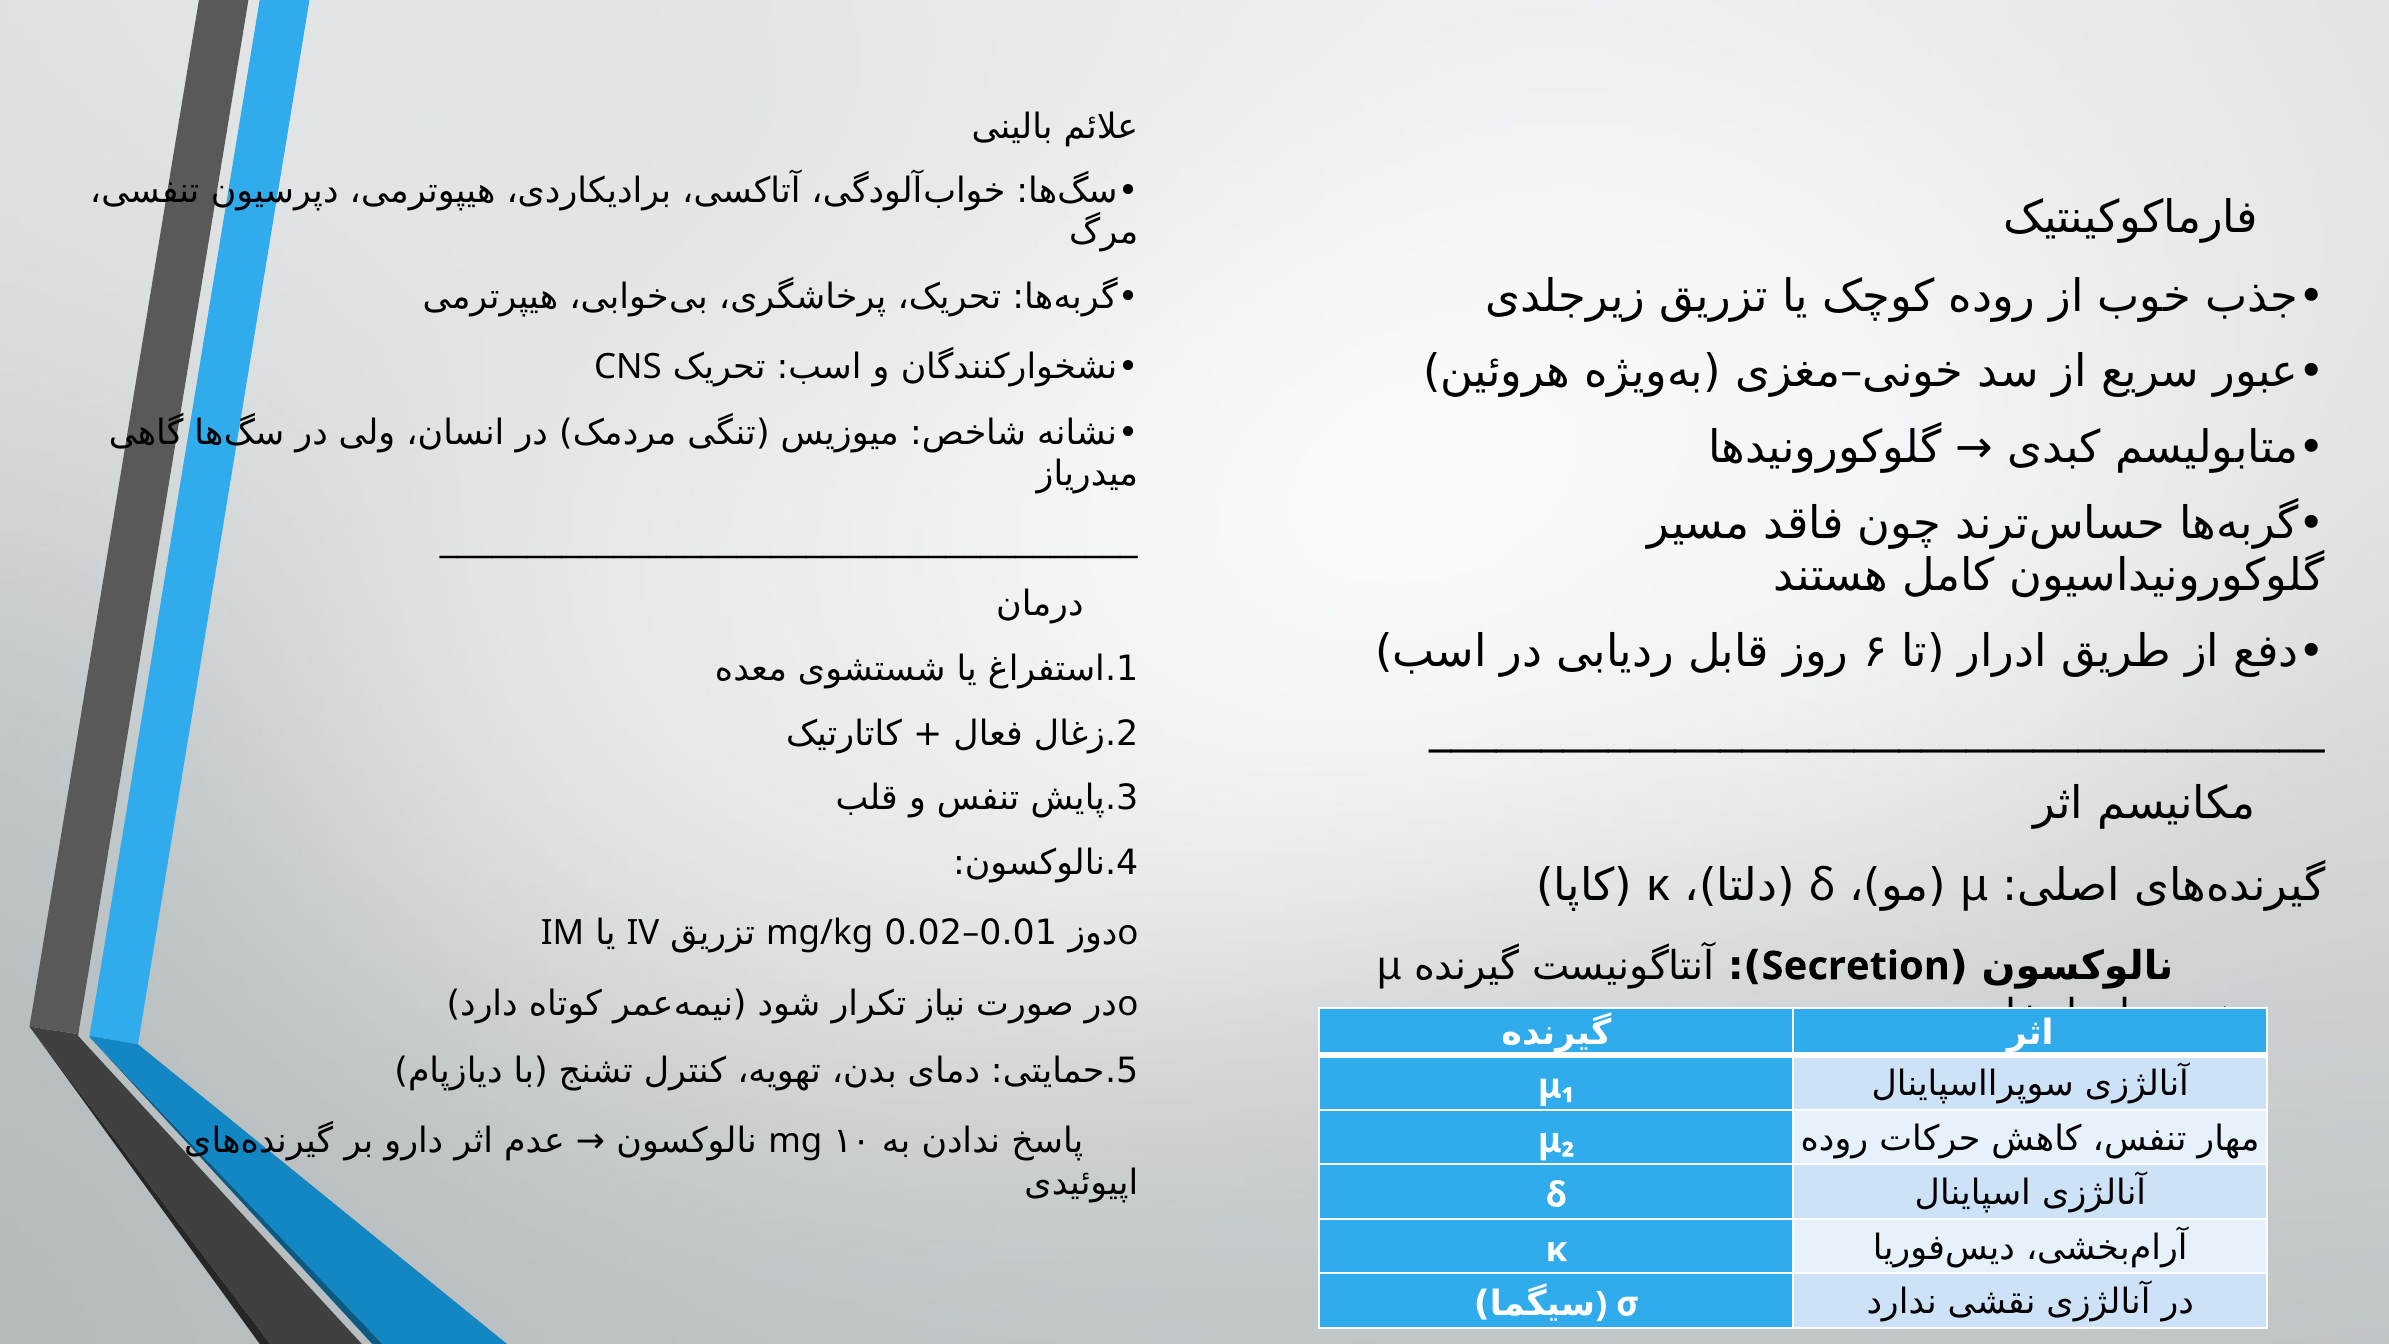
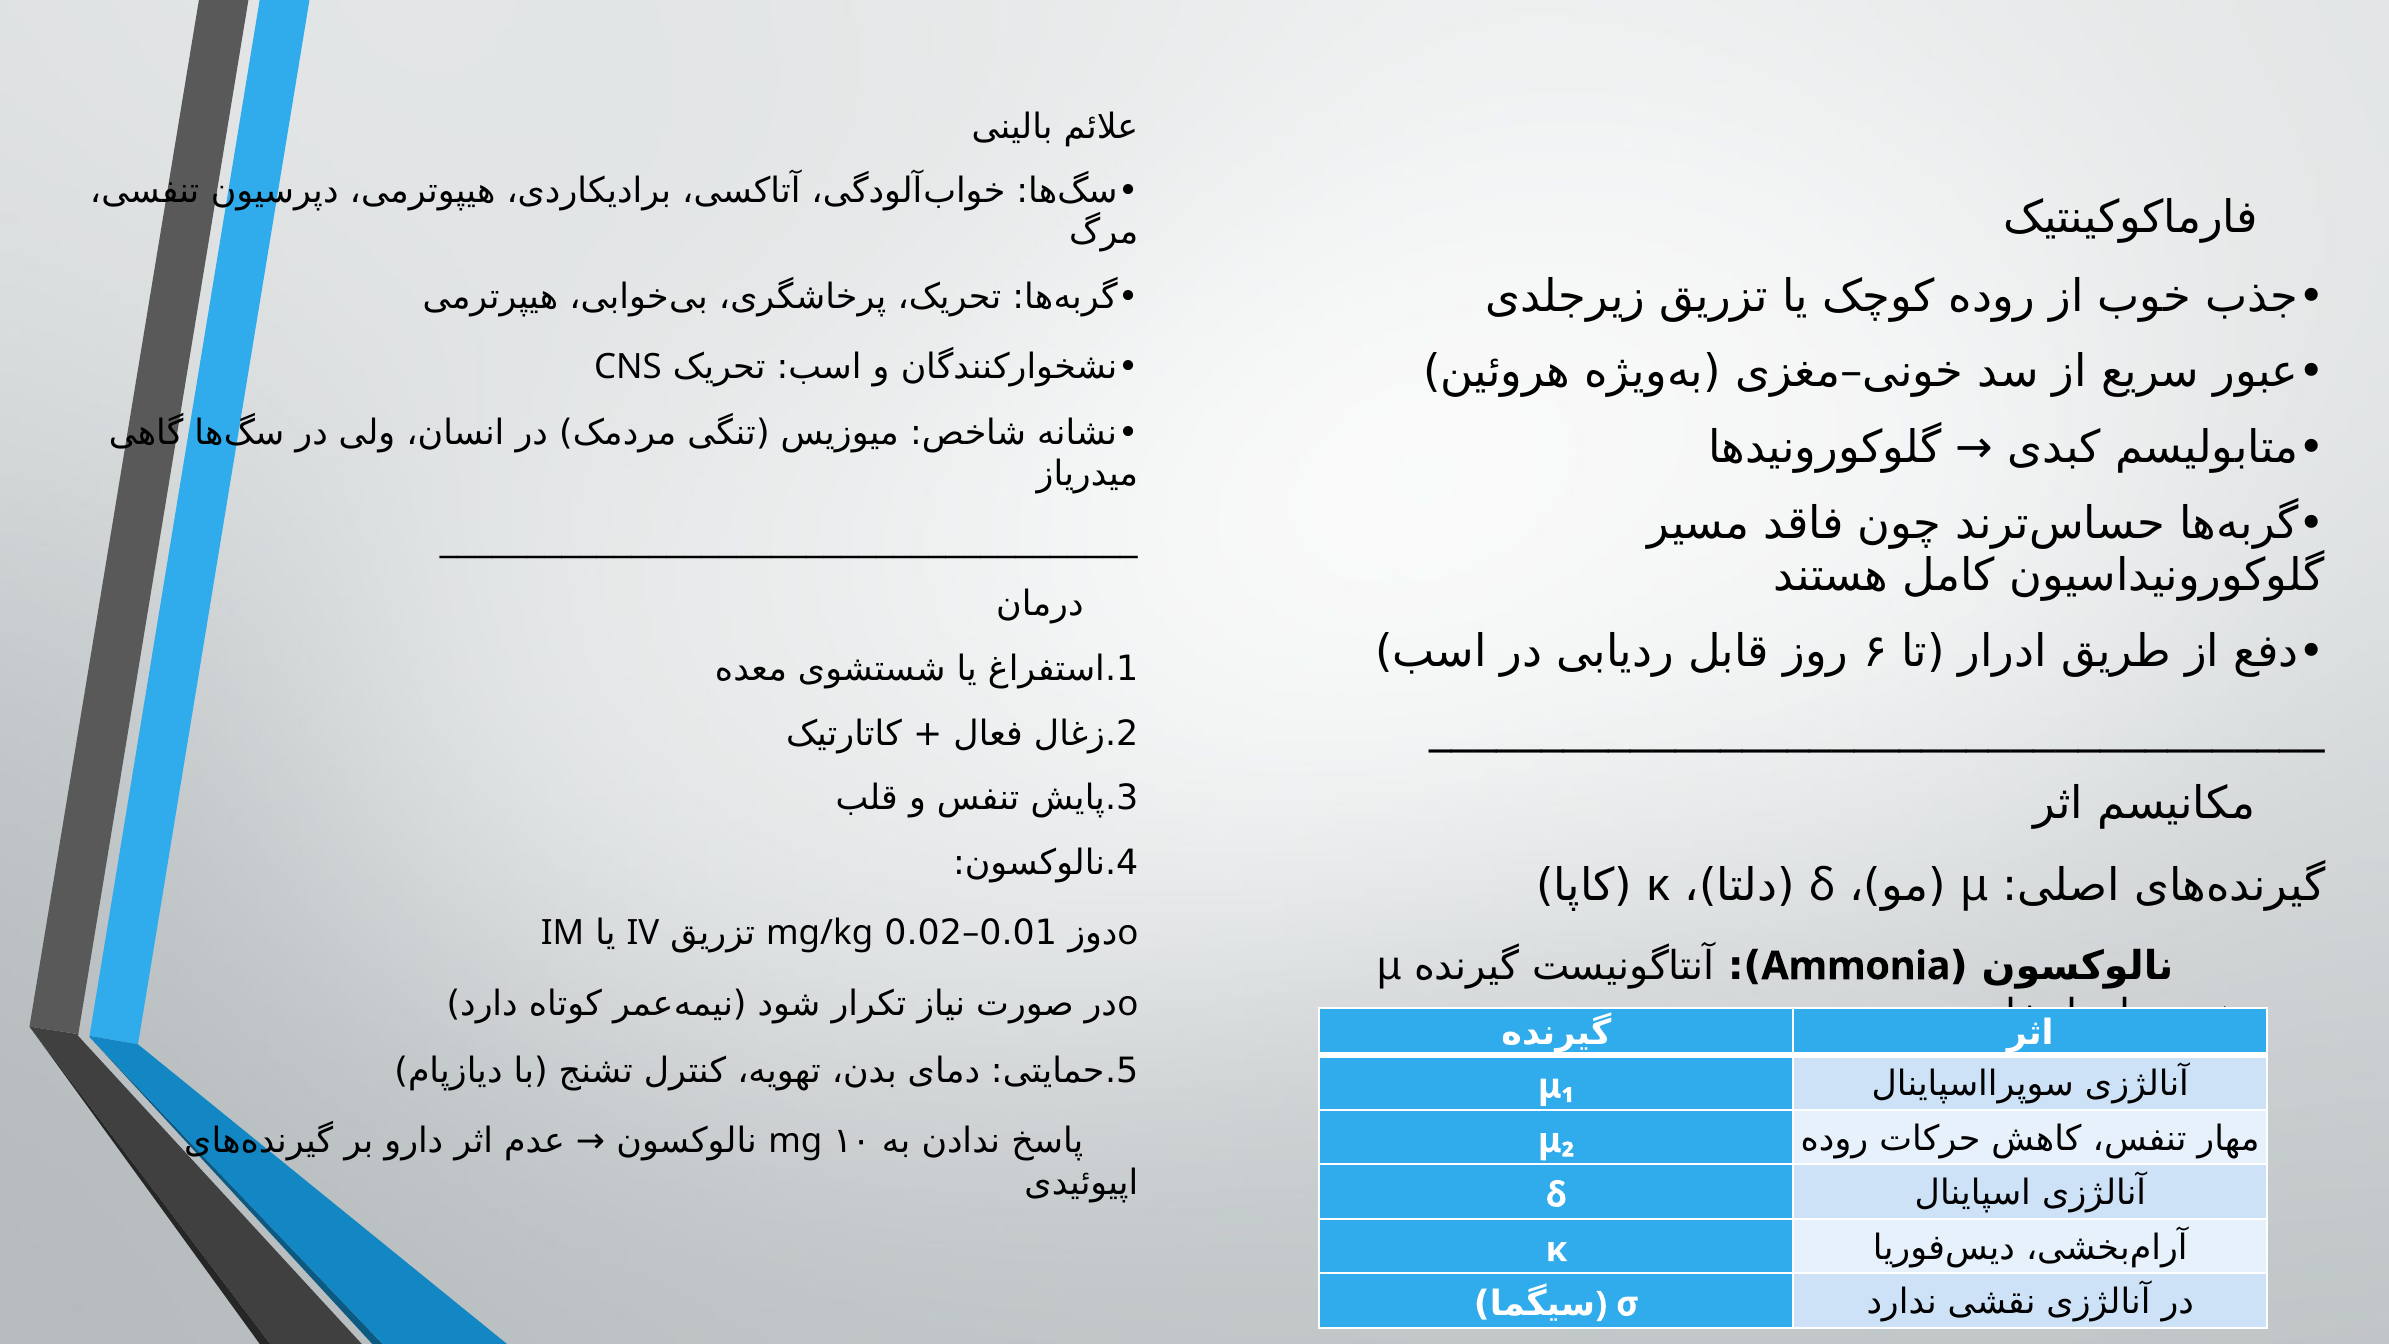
Secretion: Secretion -> Ammonia (1856, 966)
